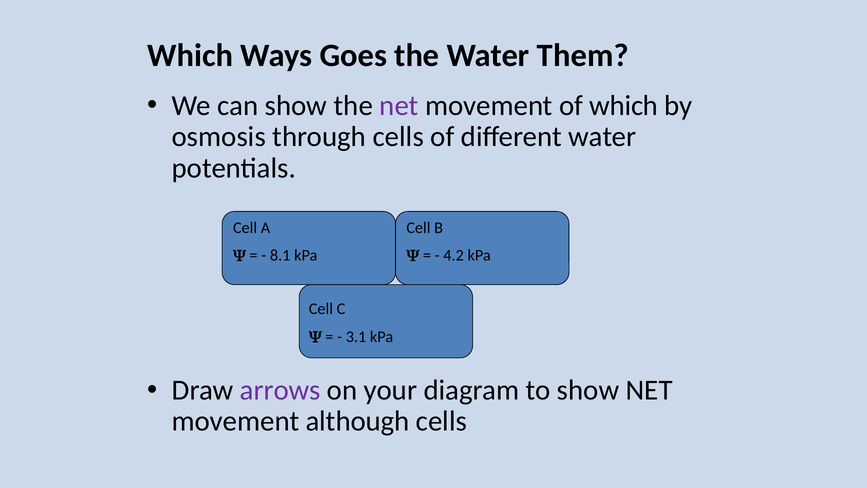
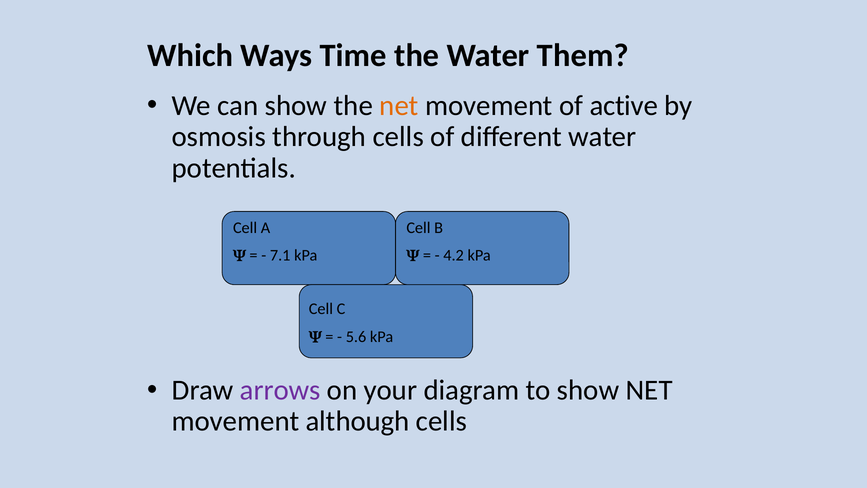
Goes: Goes -> Time (353, 55)
net colour: purple -> orange (399, 105)
of which: which -> active (624, 105)
8.1: 8.1 -> 7.1 (280, 255)
3.1: 3.1 -> 5.6 (356, 337)
